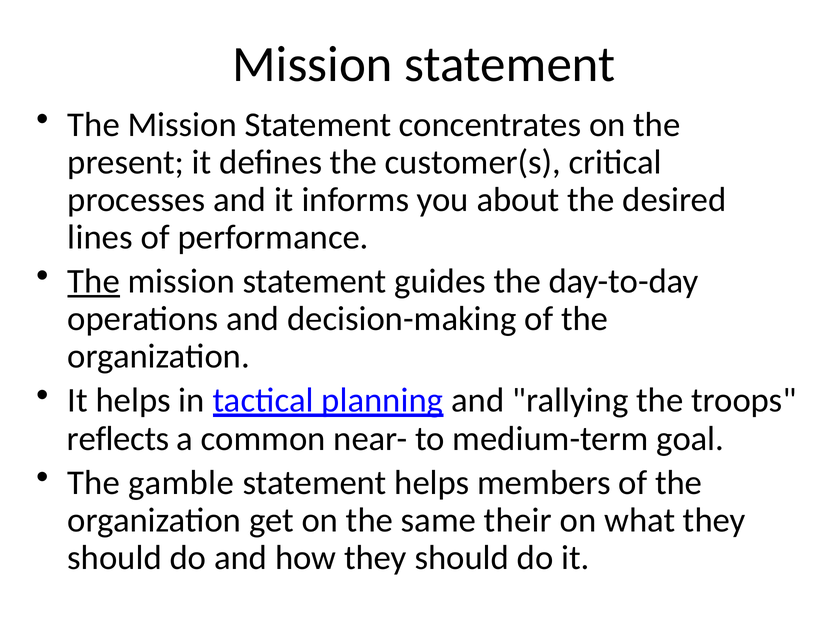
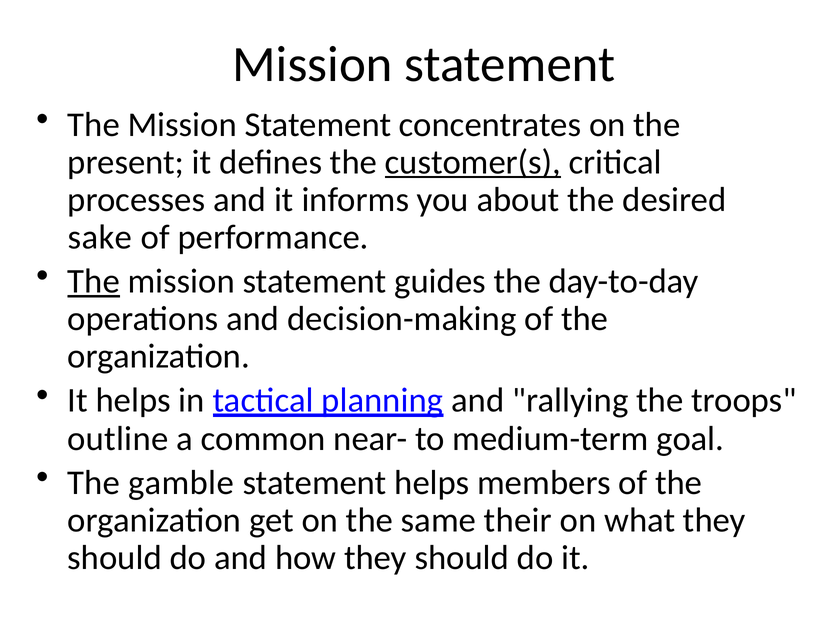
customer(s underline: none -> present (473, 162)
lines: lines -> sake (100, 237)
reflects: reflects -> outline (118, 439)
